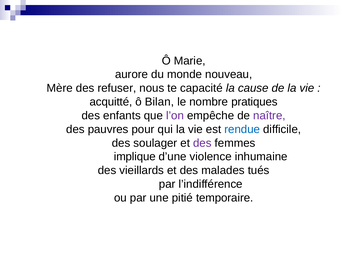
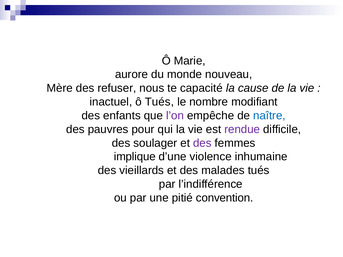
acquitté: acquitté -> inactuel (111, 102)
ô Bilan: Bilan -> Tués (159, 102)
pratiques: pratiques -> modifiant (254, 102)
naître colour: purple -> blue (269, 116)
rendue colour: blue -> purple (242, 129)
temporaire: temporaire -> convention (225, 198)
